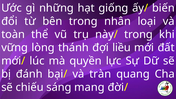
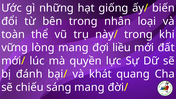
lòng thánh: thánh -> mang (73, 48)
tràn: tràn -> khát (100, 74)
